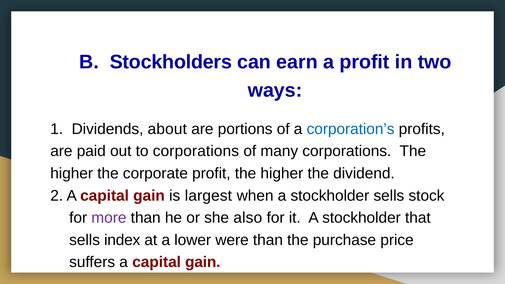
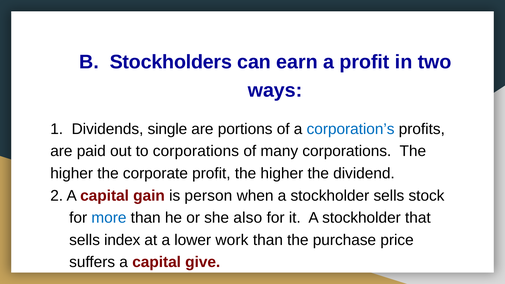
about: about -> single (167, 129)
largest: largest -> person (208, 196)
more colour: purple -> blue (109, 218)
were: were -> work (232, 240)
suffers a capital gain: gain -> give (203, 262)
